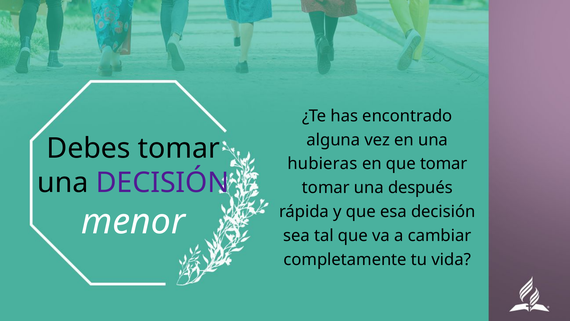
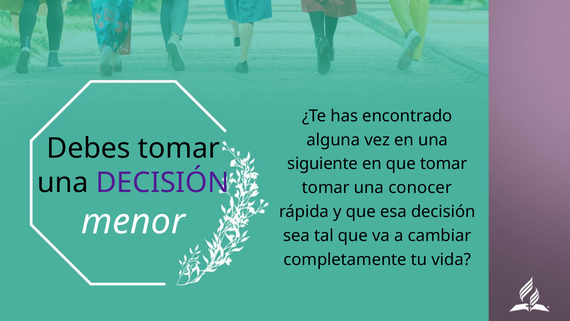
hubieras: hubieras -> siguiente (323, 164)
después: después -> conocer (420, 188)
